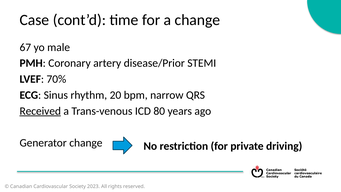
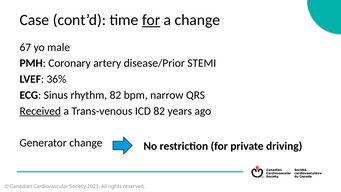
for underline: none -> present (151, 20)
70%: 70% -> 36% (56, 79)
rhythm 20: 20 -> 82 (115, 95)
ICD 80: 80 -> 82 (159, 111)
